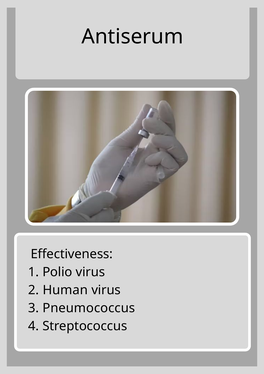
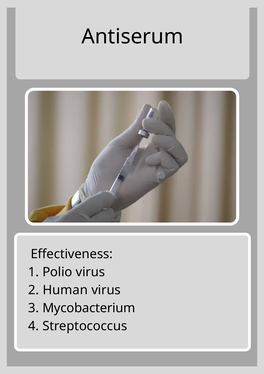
Pneumococcus: Pneumococcus -> Mycobacterium (89, 308)
